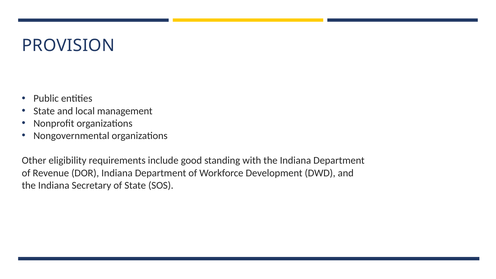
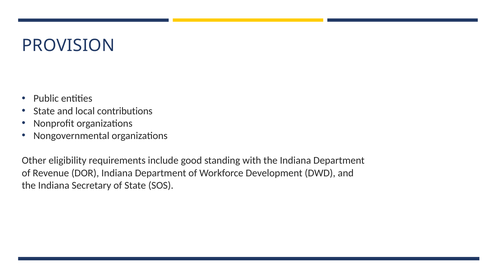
management: management -> contributions (125, 111)
